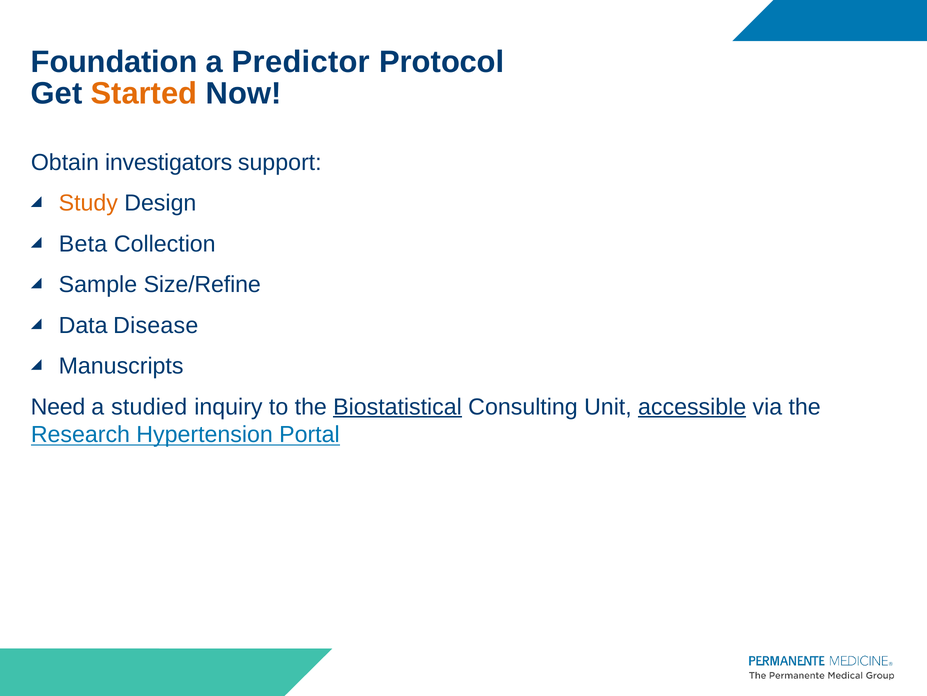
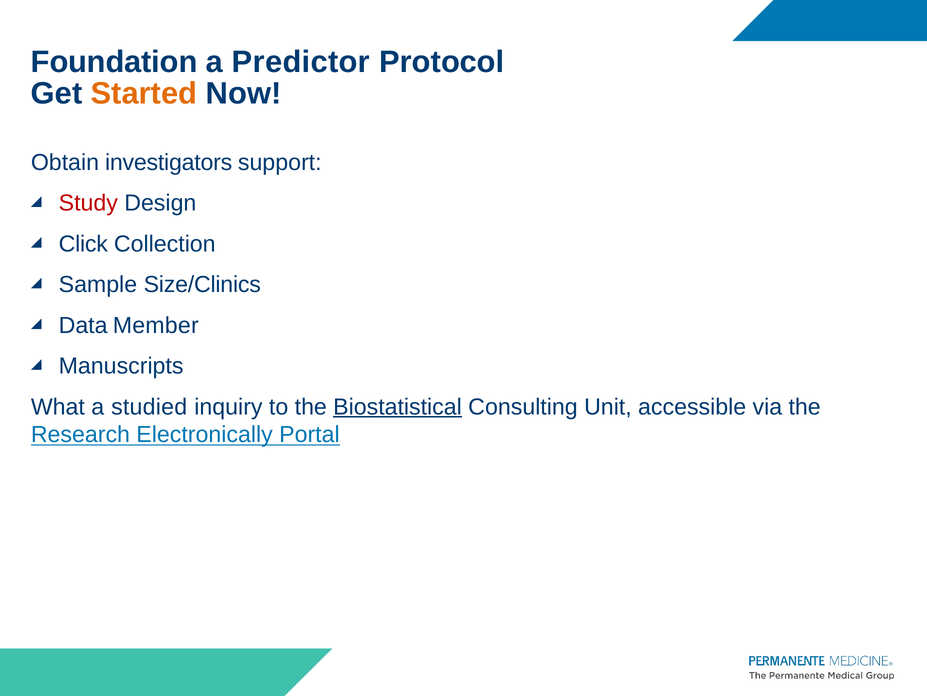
Study colour: orange -> red (88, 203)
Beta: Beta -> Click (83, 244)
Size/Refine: Size/Refine -> Size/Clinics (202, 284)
Disease: Disease -> Member (156, 325)
Need: Need -> What (58, 406)
accessible underline: present -> none (692, 406)
Hypertension: Hypertension -> Electronically (205, 434)
